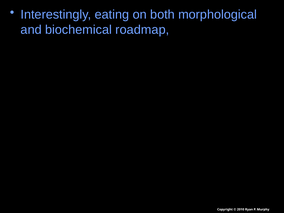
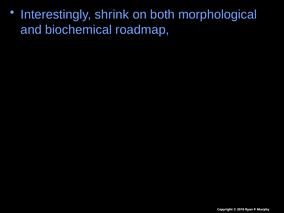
eating: eating -> shrink (112, 15)
